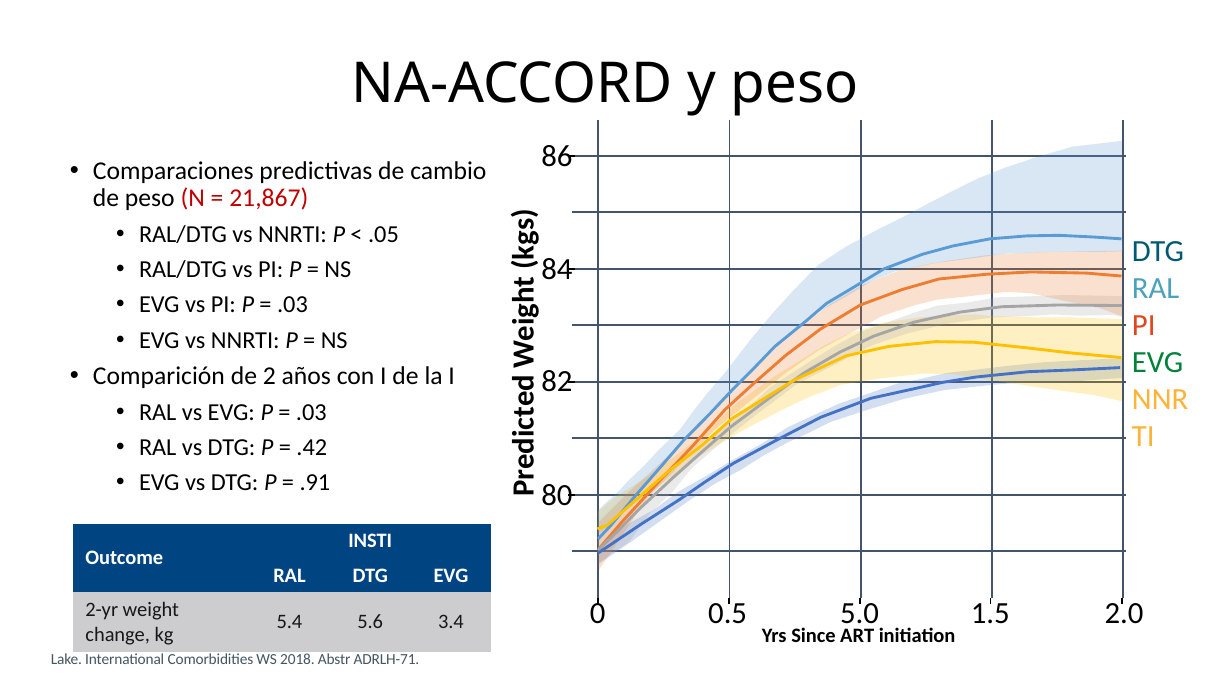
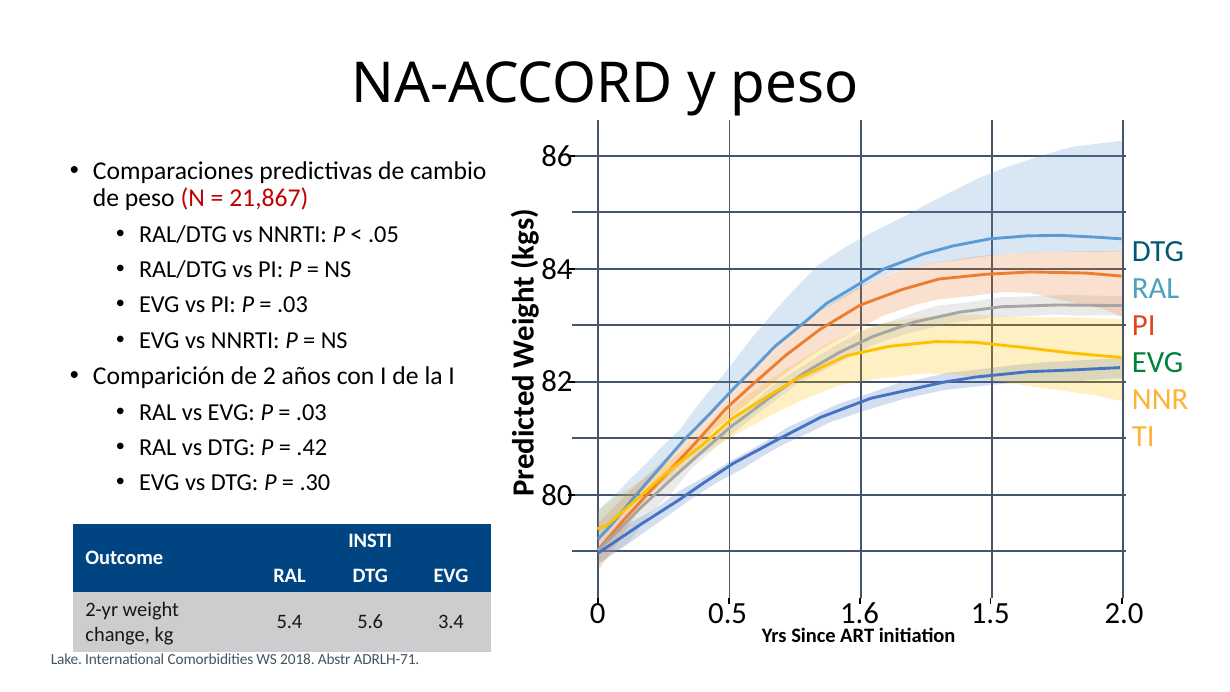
.91: .91 -> .30 (315, 482)
5.0: 5.0 -> 1.6 (859, 613)
